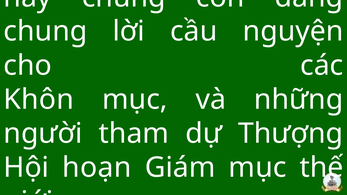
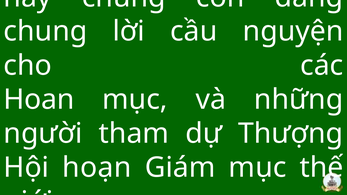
Khôn: Khôn -> Hoan (39, 100)
